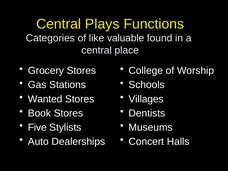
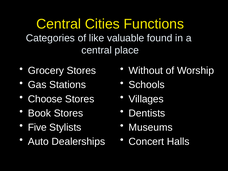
Plays: Plays -> Cities (102, 24)
College: College -> Without (146, 71)
Wanted: Wanted -> Choose (45, 99)
